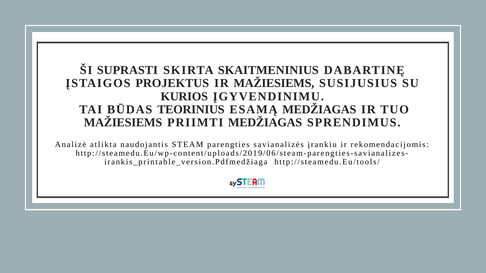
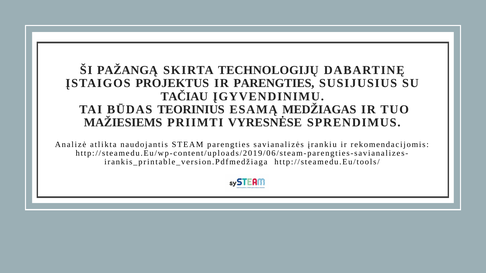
SUPRASTI: SUPRASTI -> PAŽANGĄ (127, 70)
SKAITMENINIUS: SKAITMENINIUS -> TECHNOLOGIJŲ (268, 70)
IR MAŽIESIEMS: MAŽIESIEMS -> PARENGTIES (274, 83)
KURIOS: KURIOS -> TAČIAU (184, 96)
PRIIMTI MEDŽIAGAS: MEDŽIAGAS -> VYRESNĖSE (265, 123)
